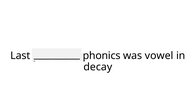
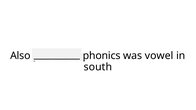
Last: Last -> Also (20, 56)
decay: decay -> south (98, 67)
